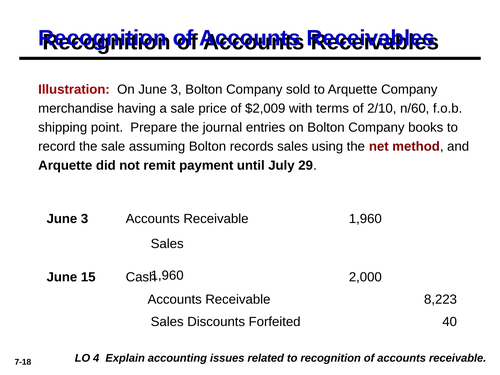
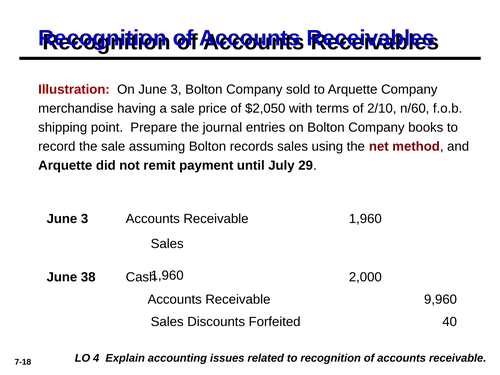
$2,009: $2,009 -> $2,050 (265, 108)
15: 15 -> 38 (88, 277)
8,223: 8,223 -> 9,960 (441, 300)
